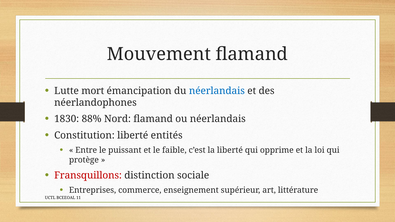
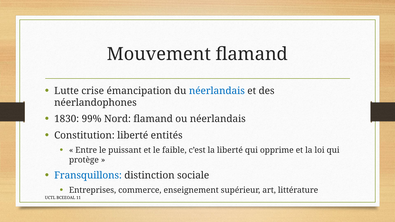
mort: mort -> crise (93, 91)
88%: 88% -> 99% (92, 119)
Fransquillons colour: red -> blue (88, 176)
